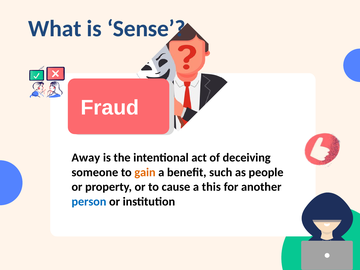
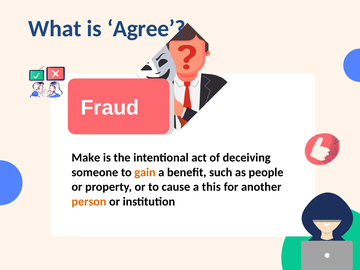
Sense: Sense -> Agree (146, 29)
Away: Away -> Make (86, 158)
person colour: blue -> orange (89, 202)
